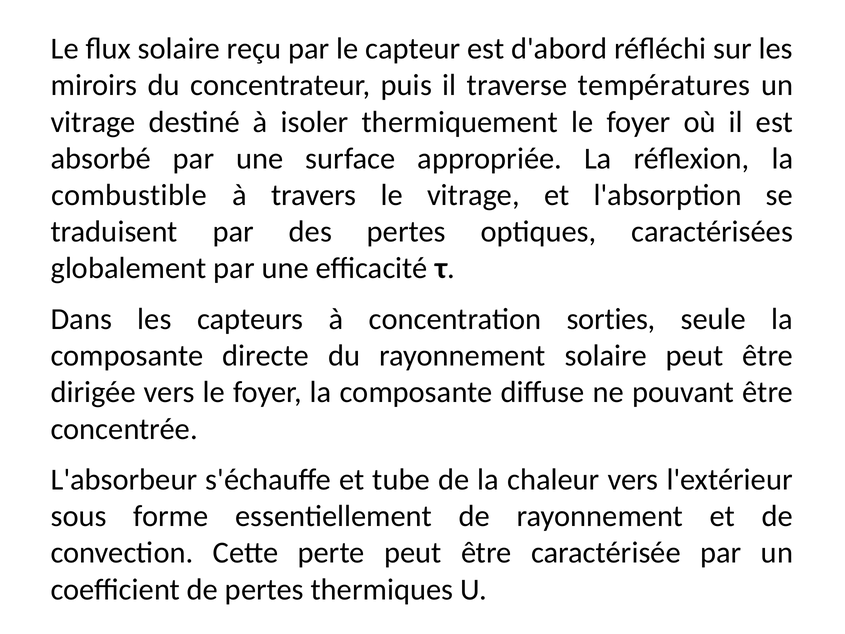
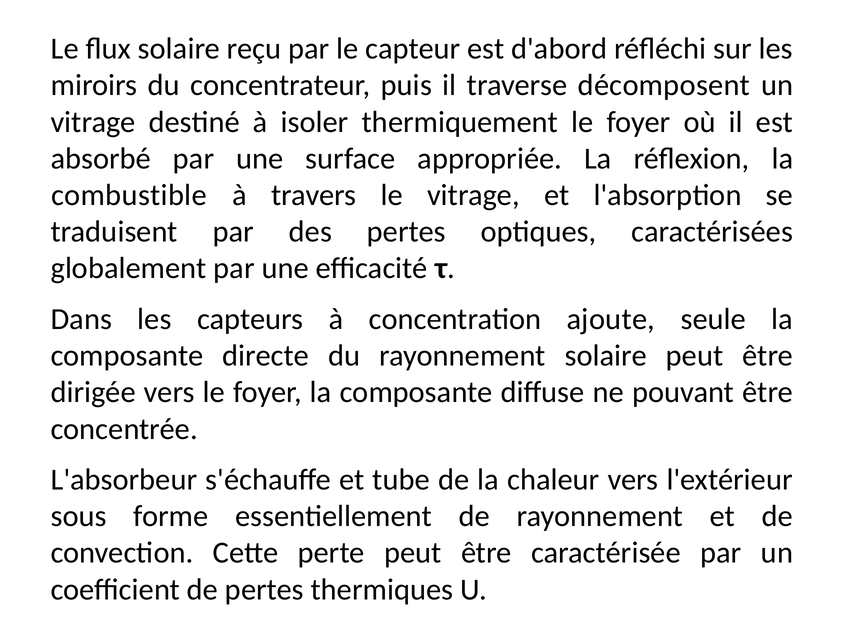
températures: températures -> décomposent (664, 85)
sorties: sorties -> ajoute (611, 319)
